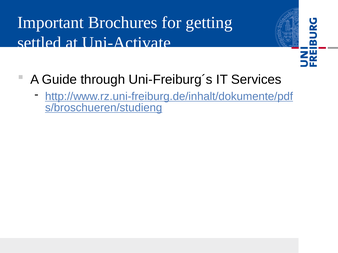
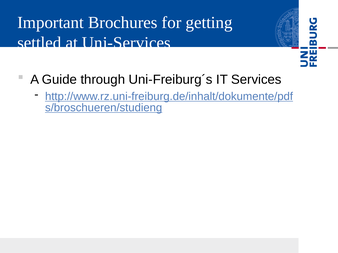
Uni-Activate: Uni-Activate -> Uni-Services (126, 43)
